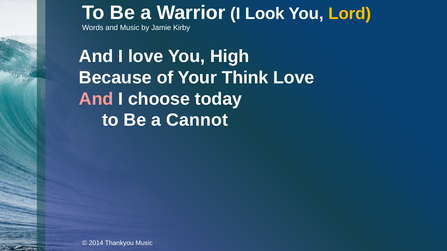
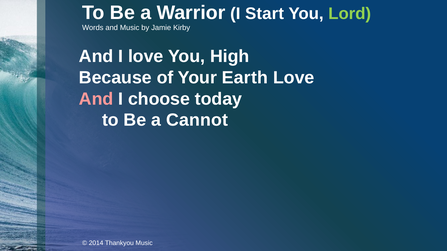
Look: Look -> Start (265, 14)
Lord colour: yellow -> light green (350, 14)
Think: Think -> Earth (245, 78)
